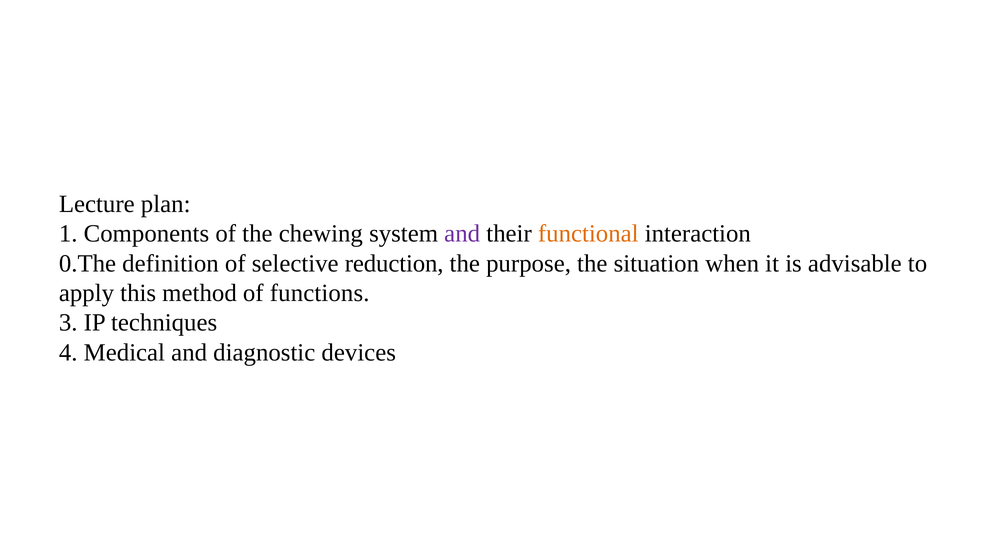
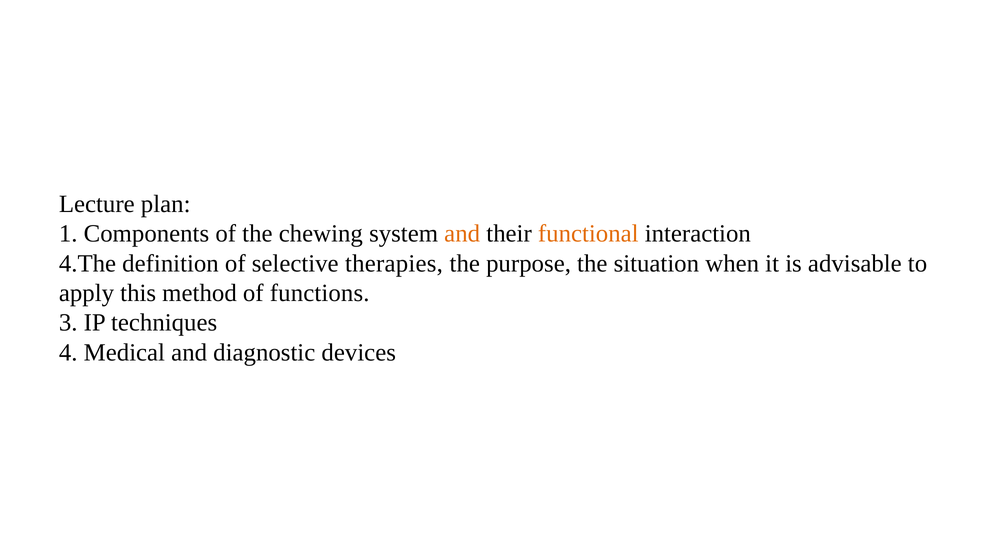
and colour: purple -> orange (462, 234)
0.The: 0.The -> 4.The (87, 264)
reduction: reduction -> therapies (394, 264)
